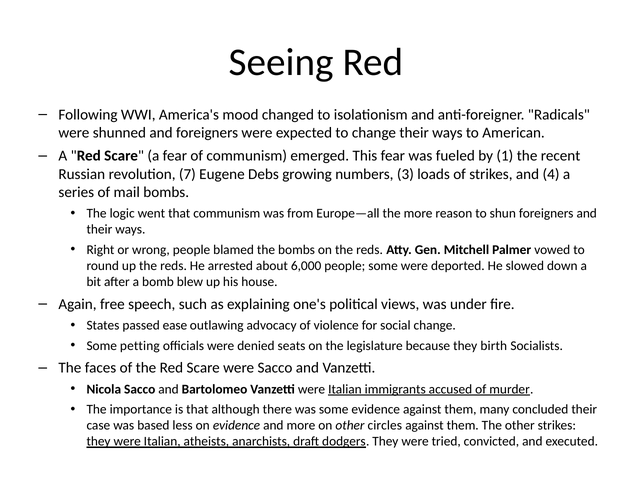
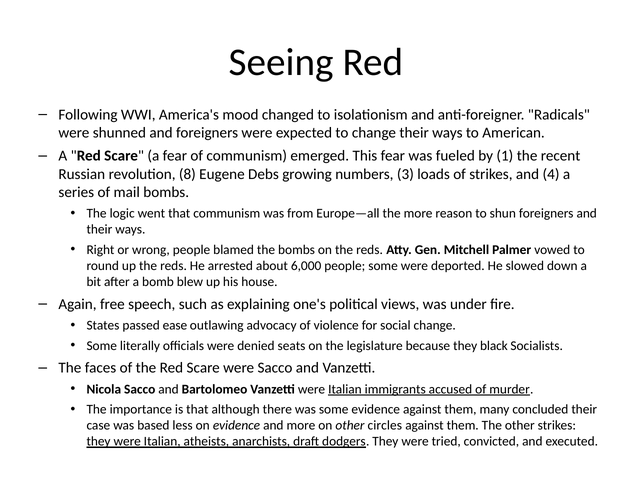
7: 7 -> 8 (187, 174)
petting: petting -> literally (140, 346)
birth: birth -> black (494, 346)
